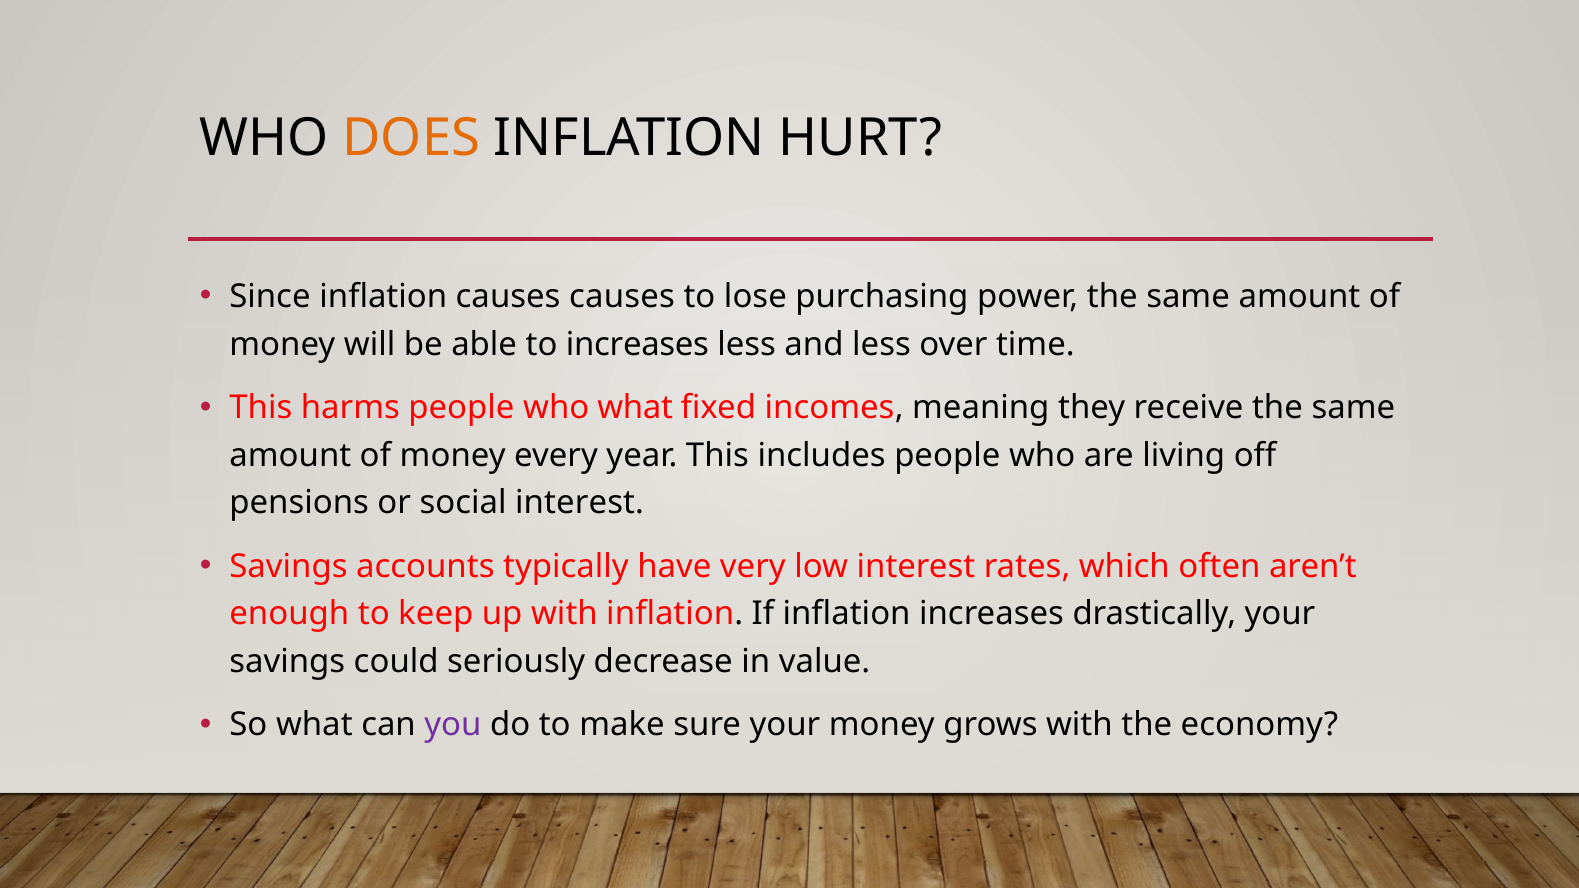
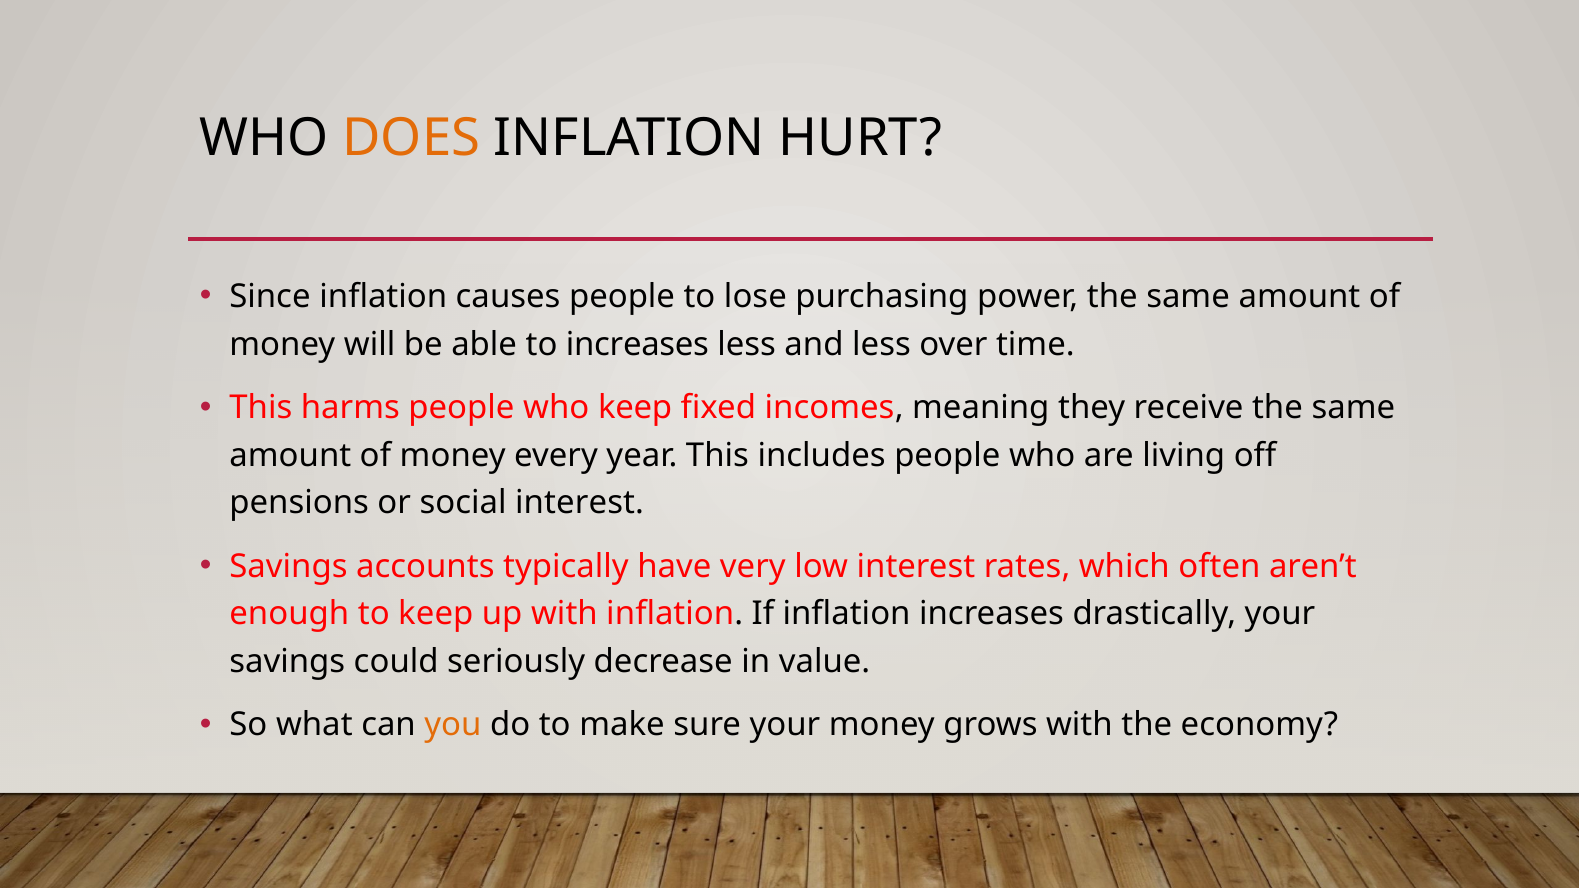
causes causes: causes -> people (622, 297)
who what: what -> keep (635, 408)
you colour: purple -> orange (453, 725)
